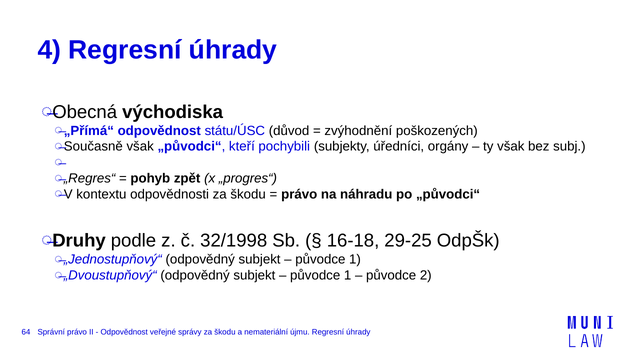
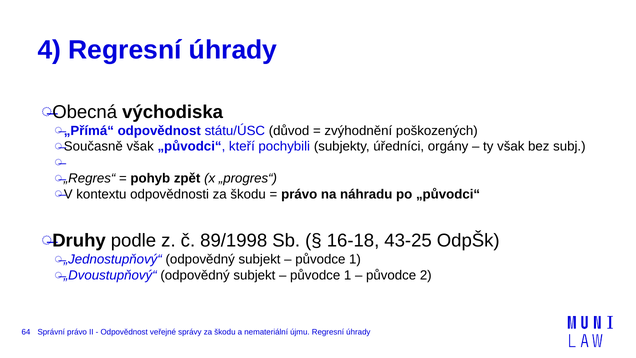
32/1998: 32/1998 -> 89/1998 (234, 241)
29-25: 29-25 -> 43-25 (408, 241)
